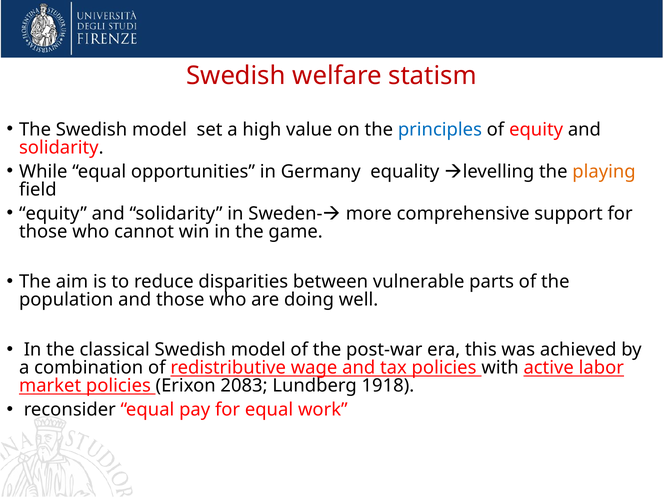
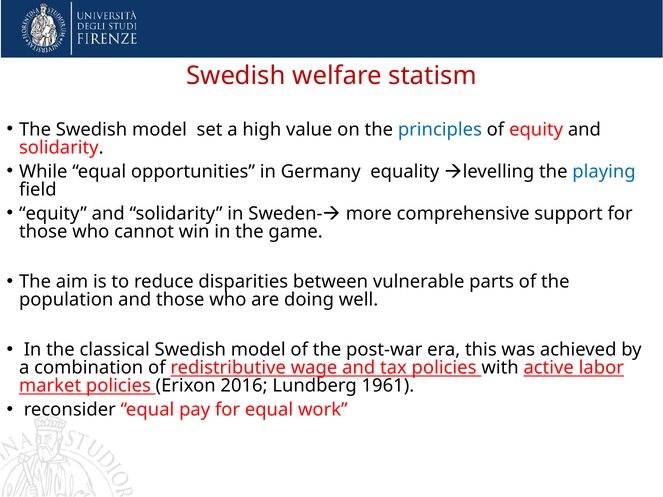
playing colour: orange -> blue (604, 172)
2083: 2083 -> 2016 (244, 386)
1918: 1918 -> 1961 (388, 386)
